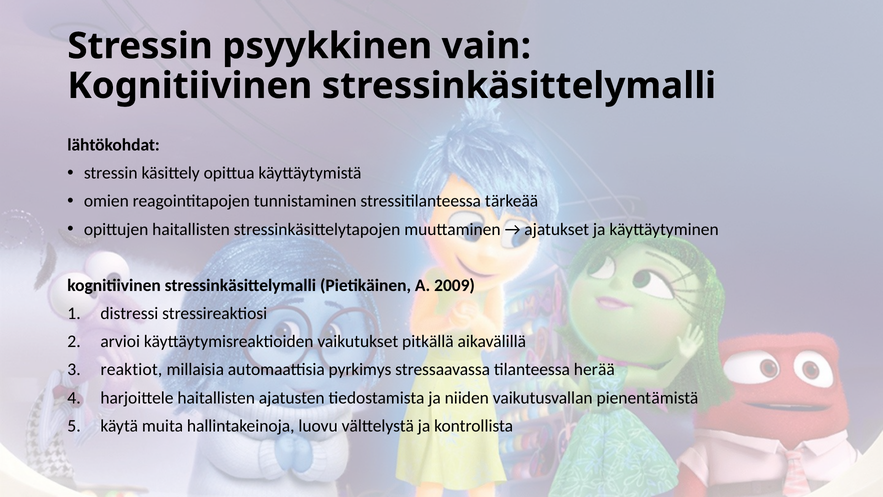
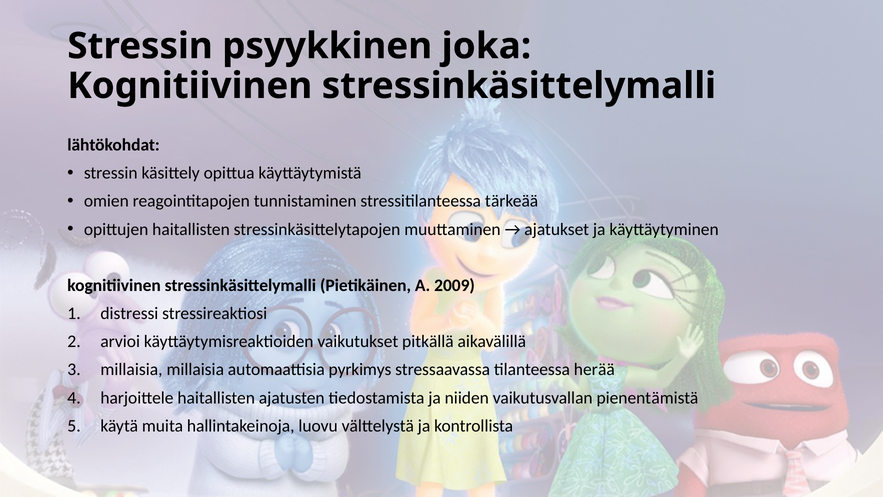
vain: vain -> joka (486, 46)
reaktiot: reaktiot -> millaisia (131, 369)
